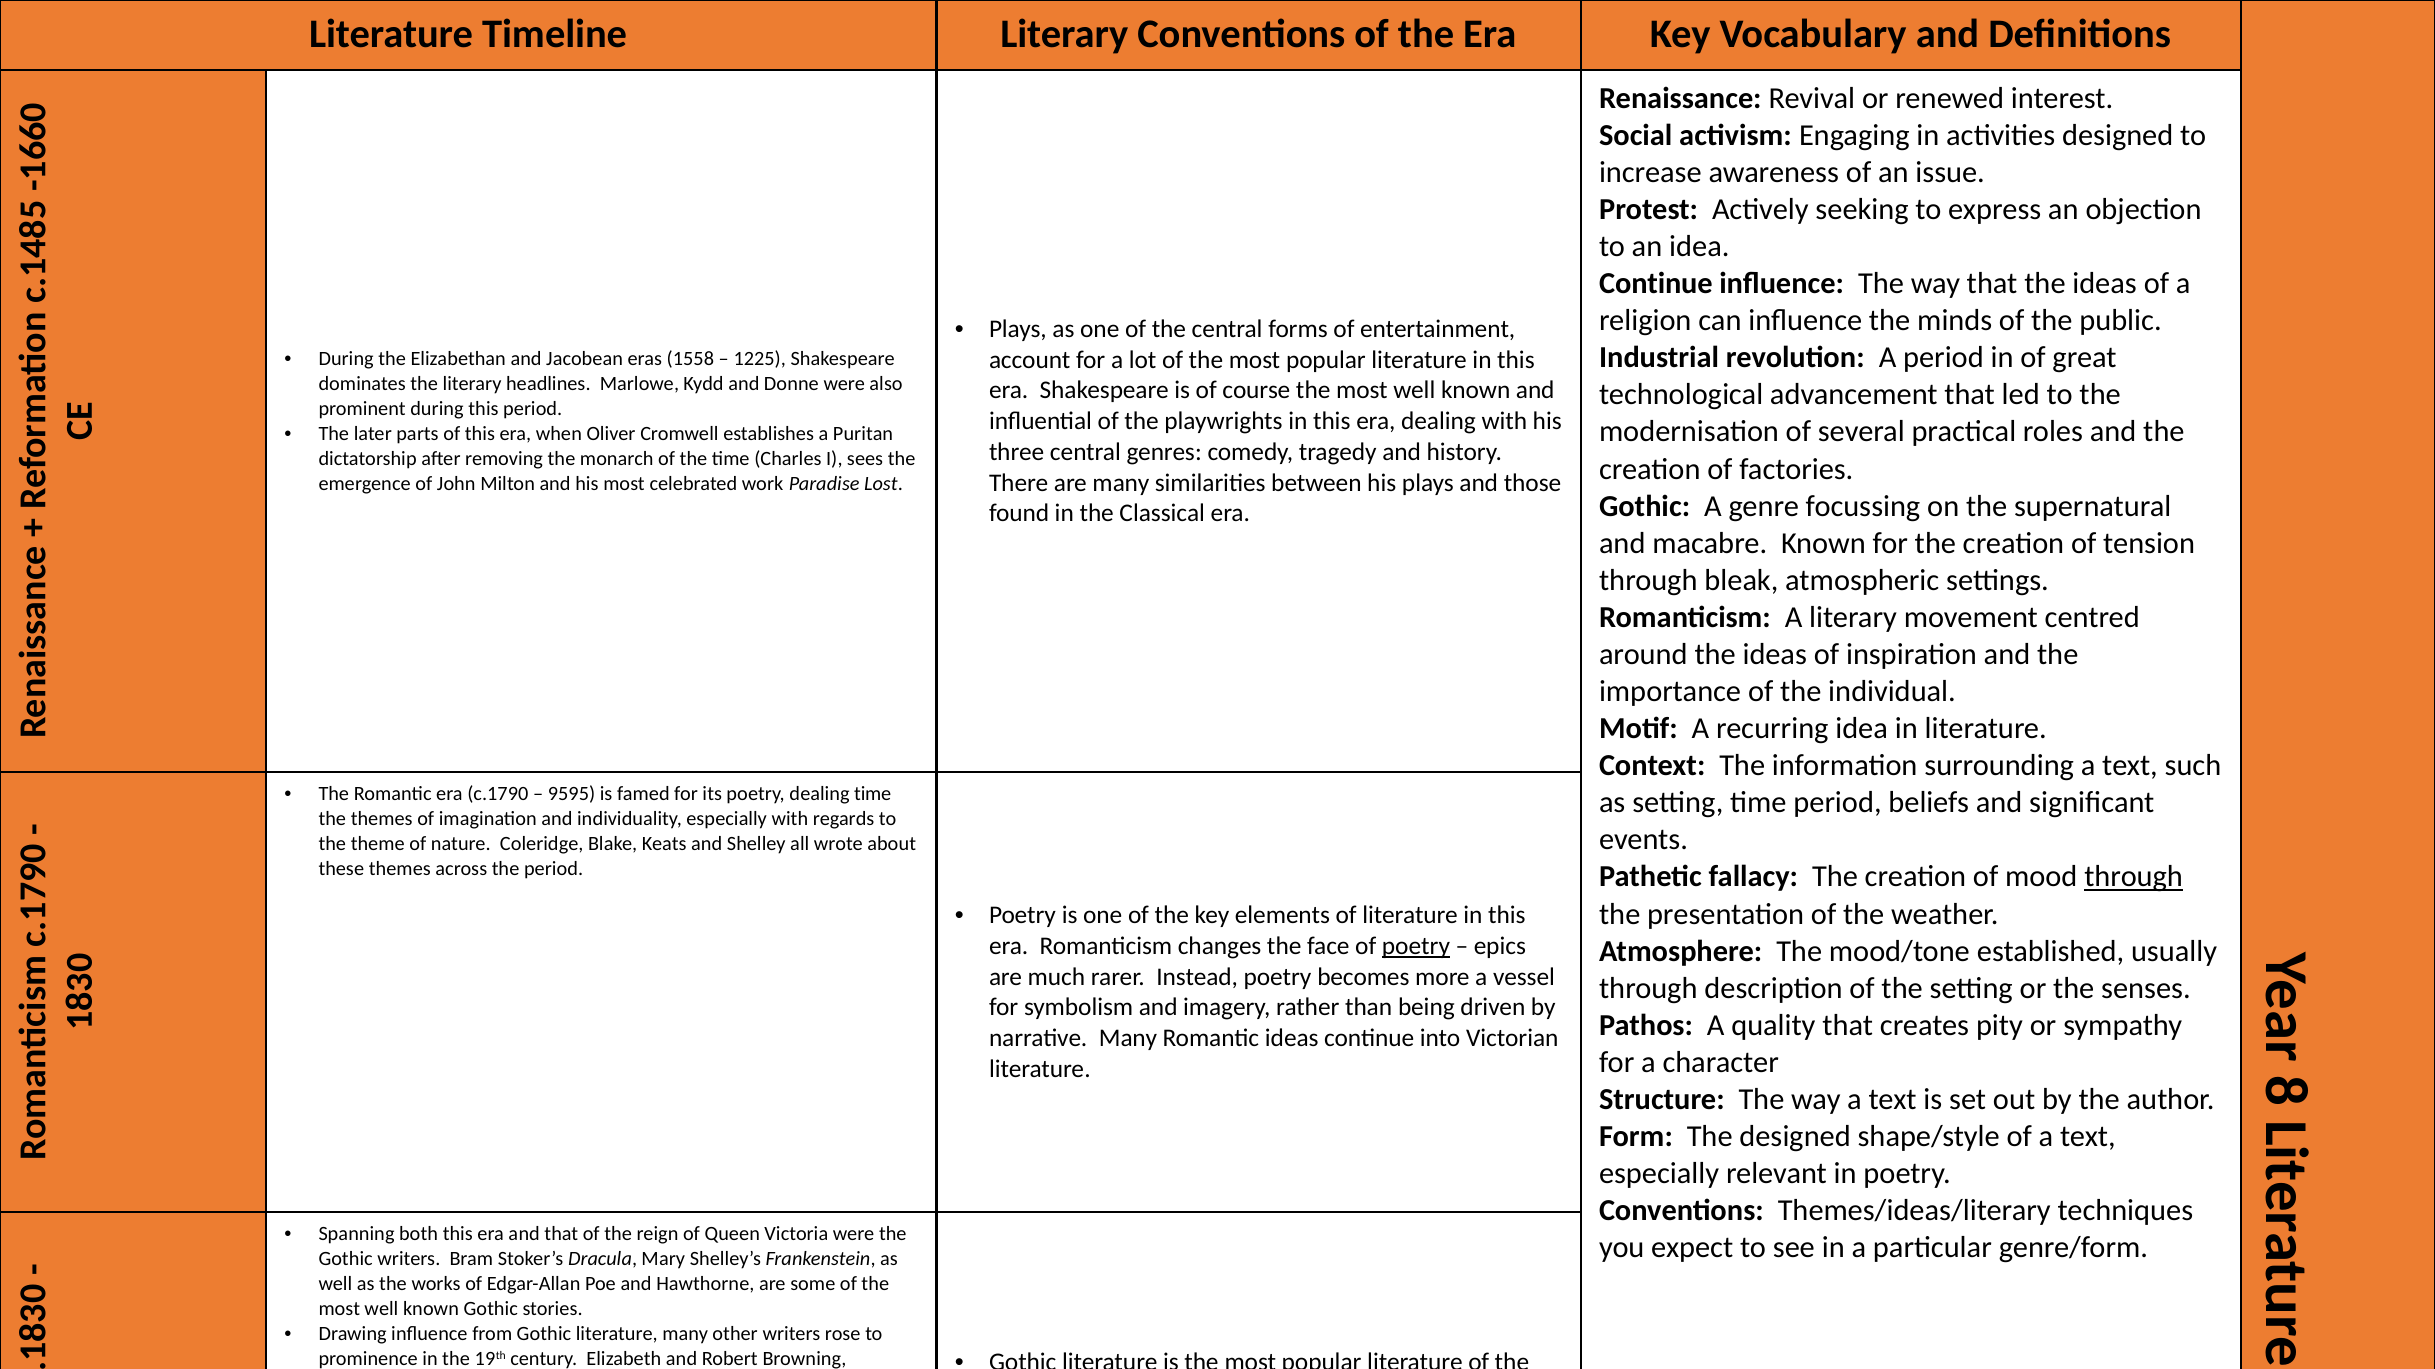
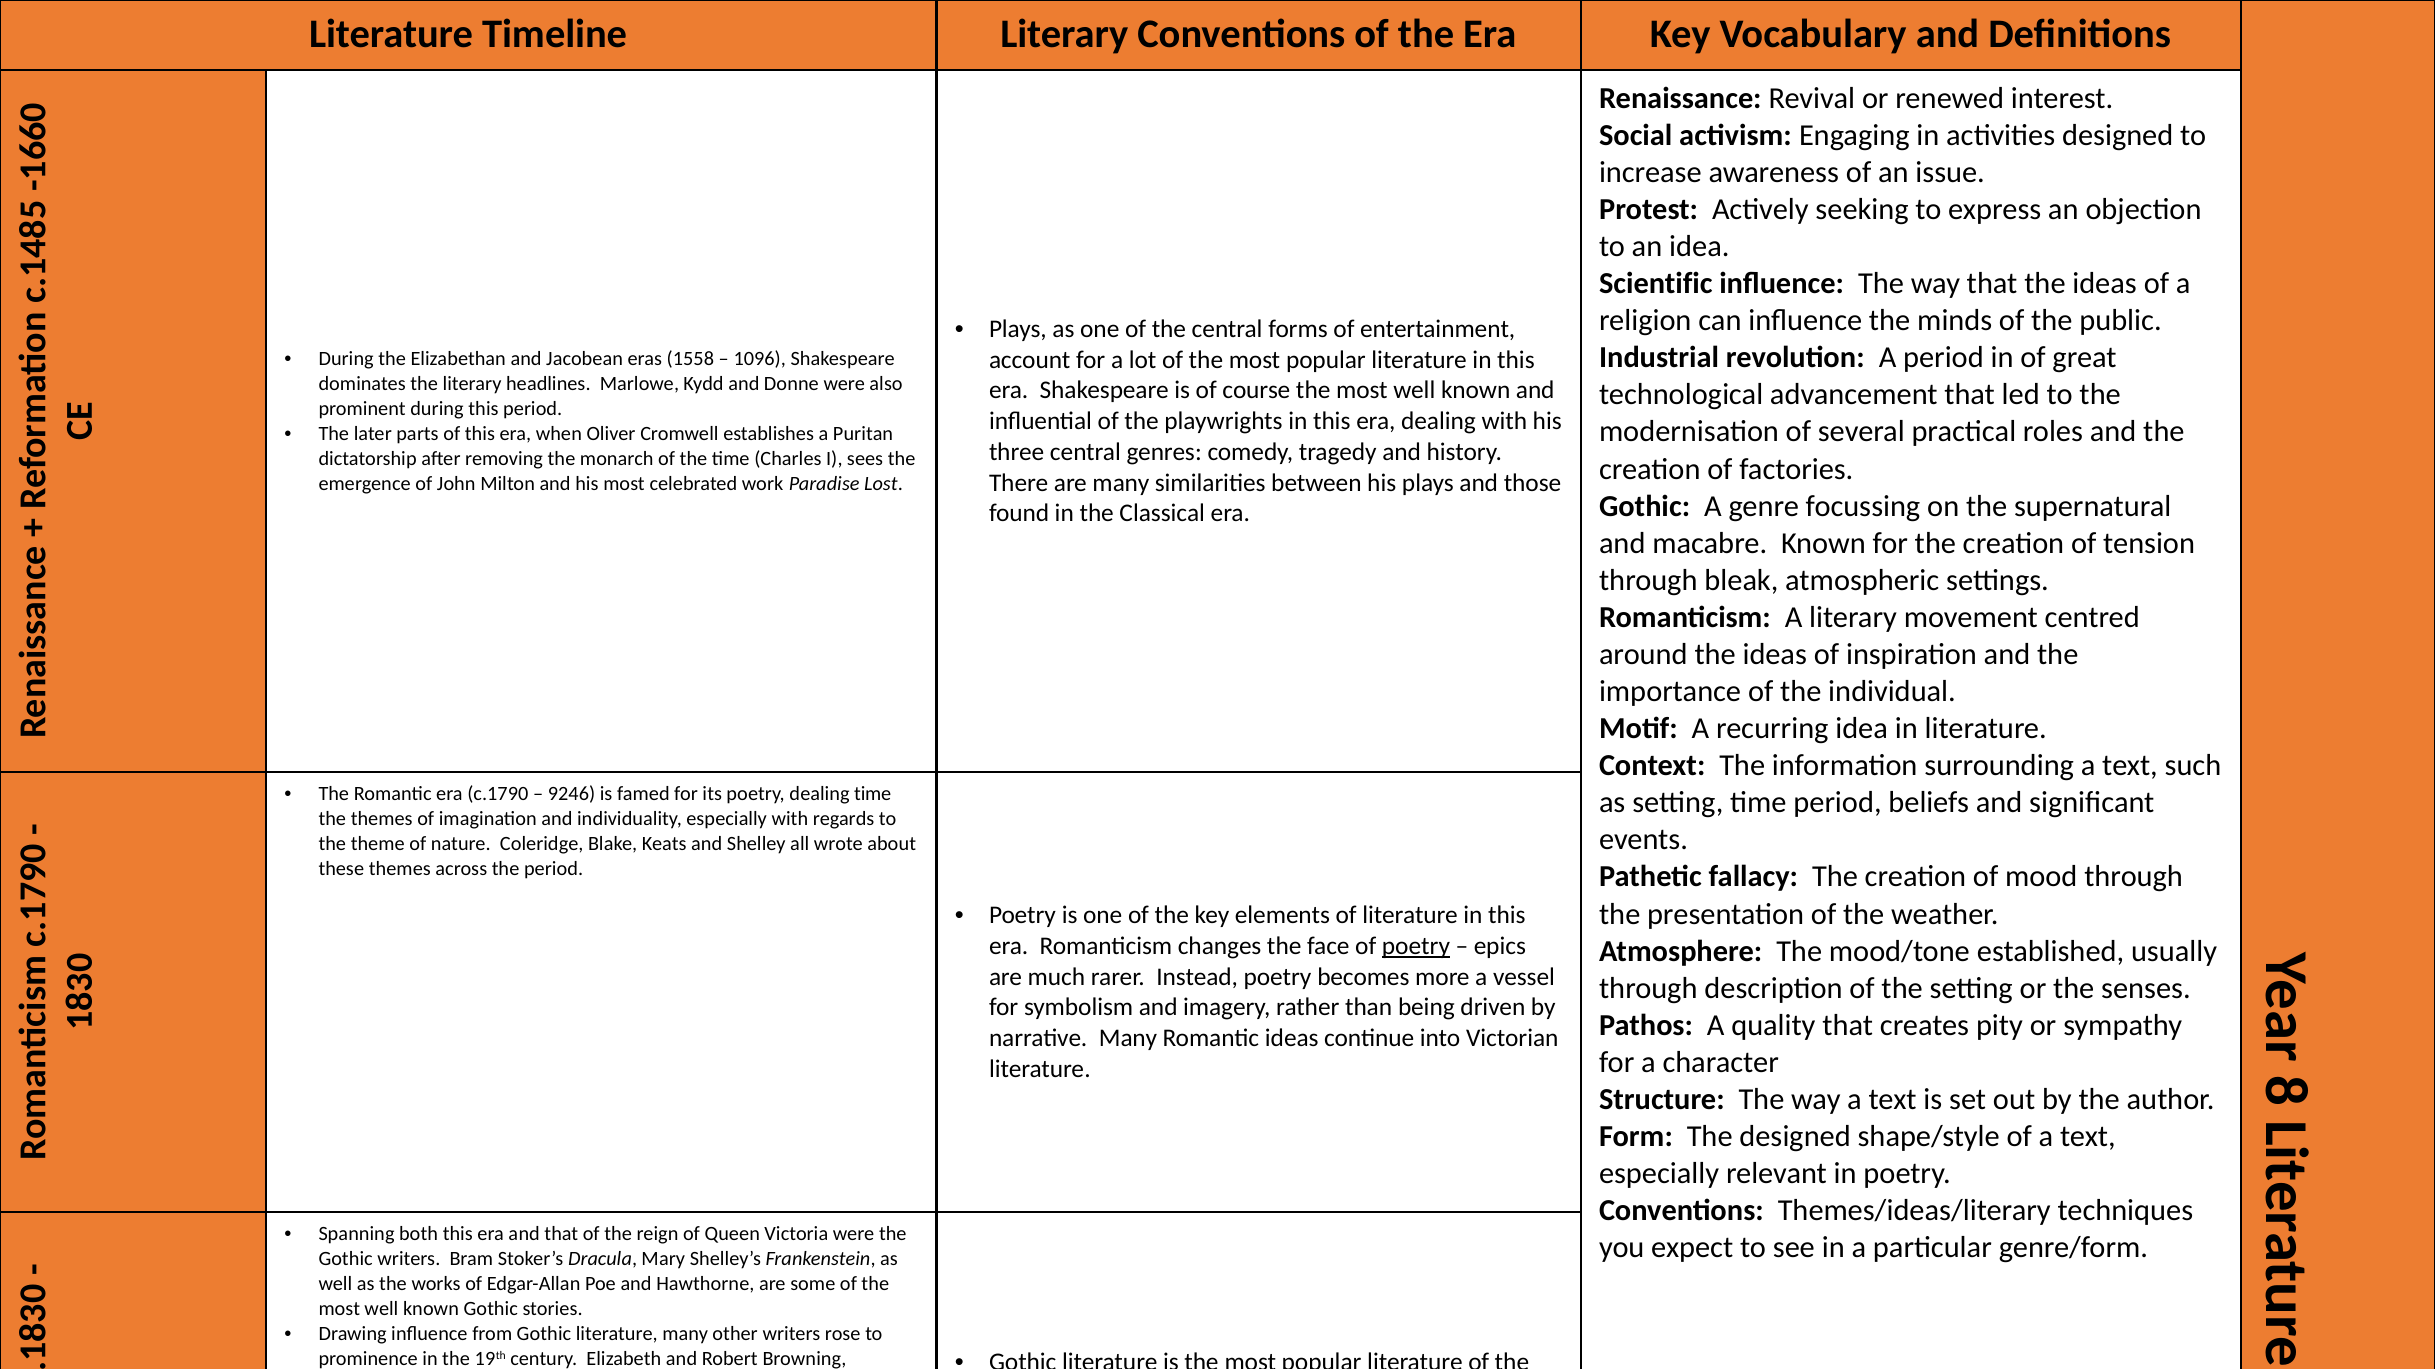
Continue: Continue -> Scientific (1656, 284)
1225: 1225 -> 1096 (760, 359)
9595: 9595 -> 9246 (572, 794)
through underline: present -> none (2134, 877)
